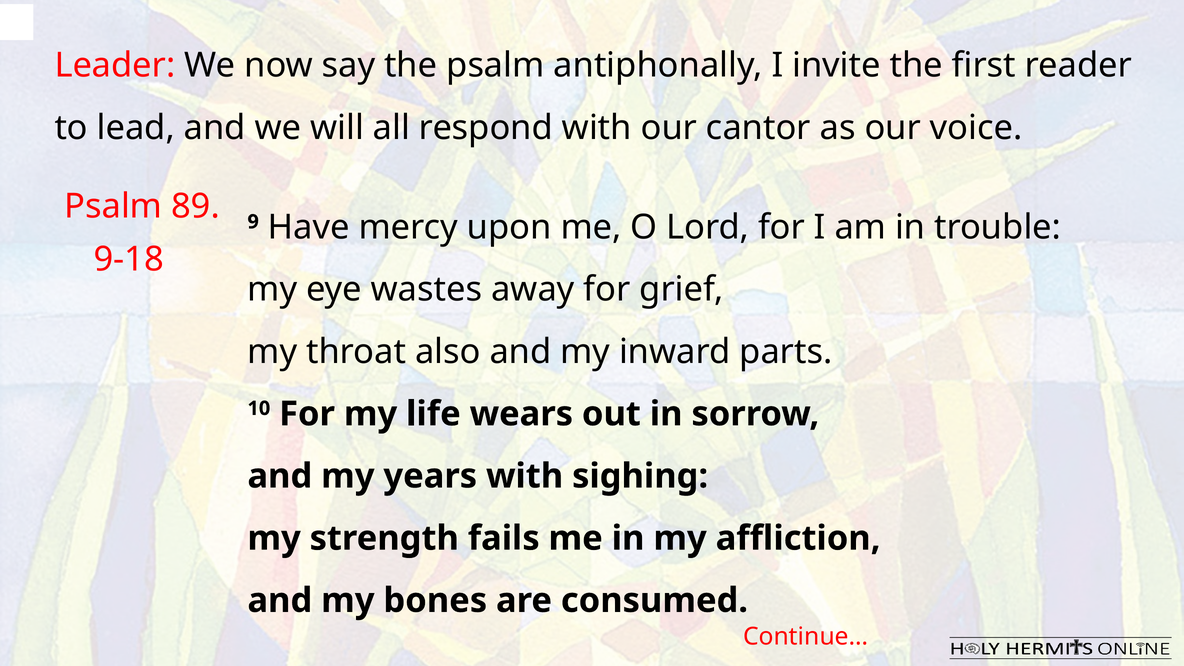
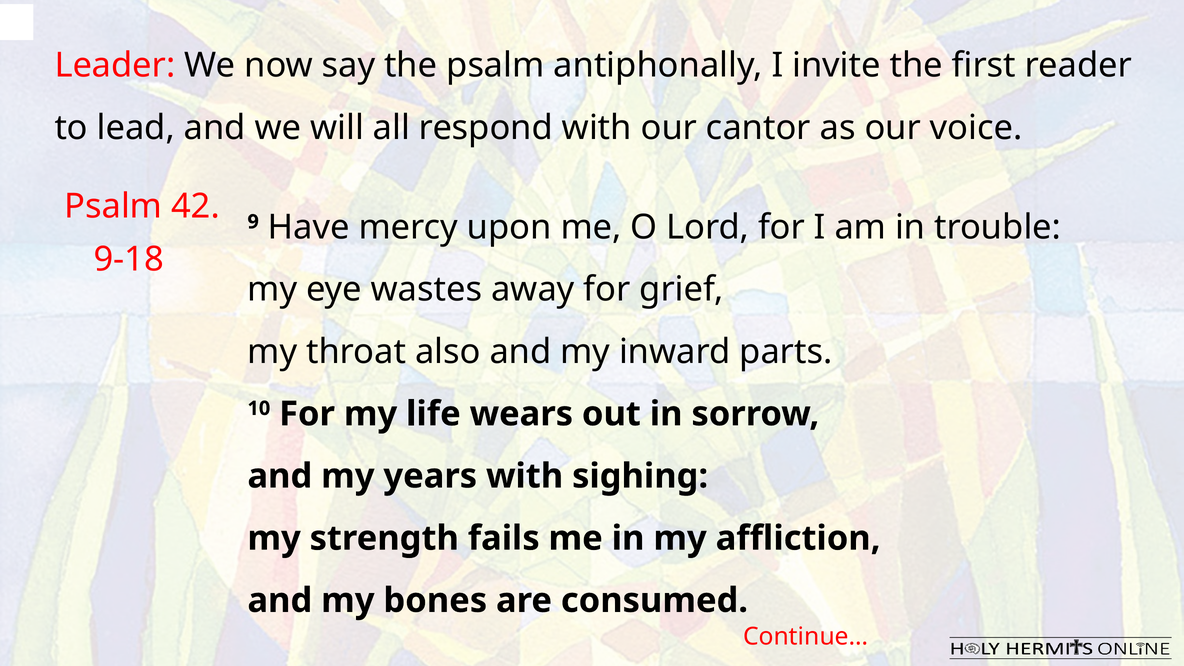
89: 89 -> 42 (195, 207)
